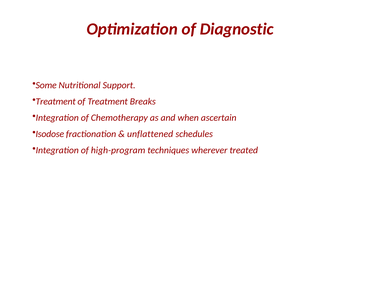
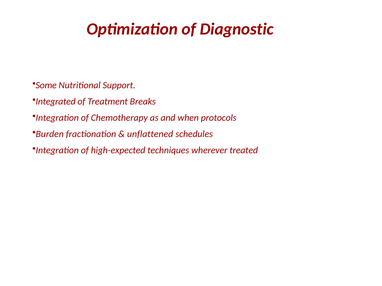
Treatment: Treatment -> Integrated (56, 102)
ascertain: ascertain -> protocols (219, 118)
Isodose: Isodose -> Burden (50, 134)
high-program: high-program -> high-expected (118, 150)
